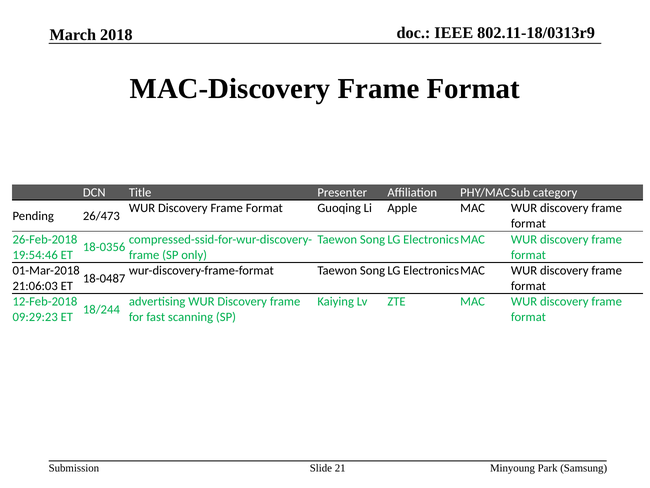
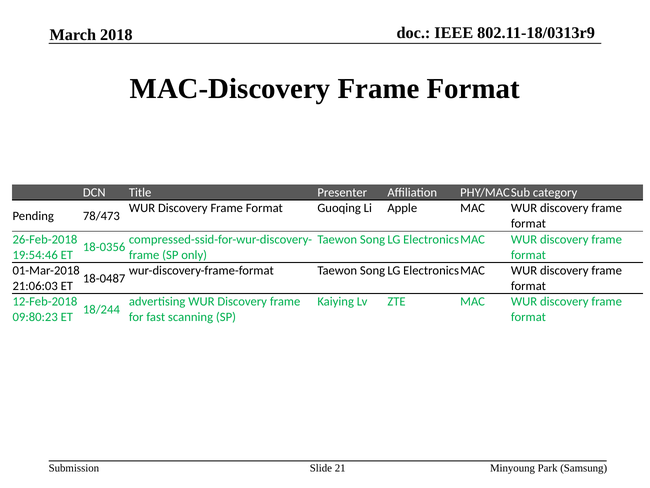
26/473: 26/473 -> 78/473 (101, 216)
09:29:23: 09:29:23 -> 09:80:23 (35, 317)
